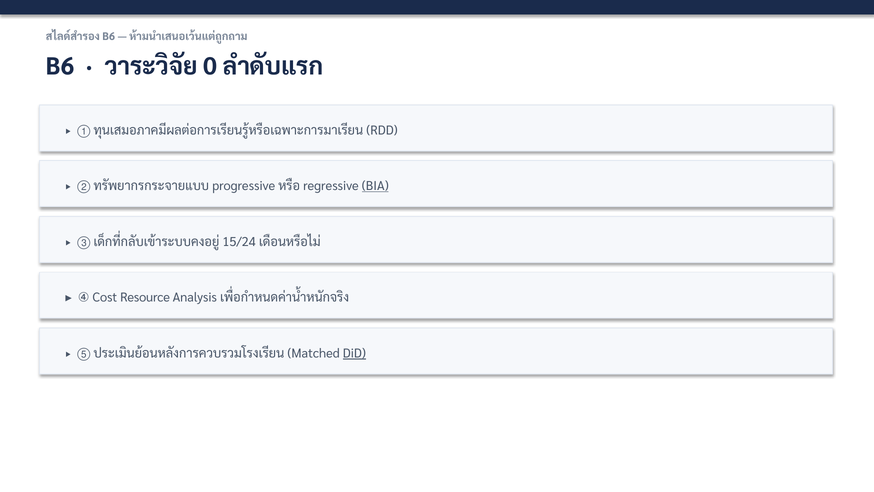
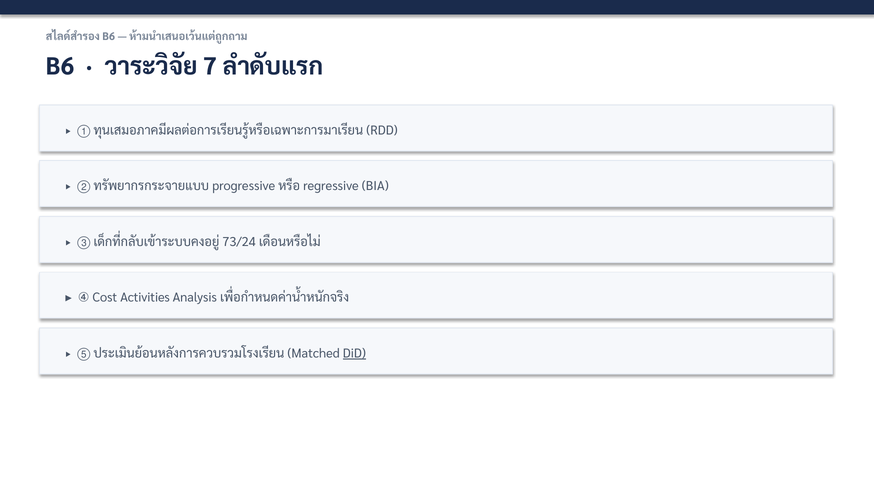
0: 0 -> 7 (210, 66)
BIA underline: present -> none (375, 186)
15/24: 15/24 -> 73/24 (239, 242)
Resource: Resource -> Activities (145, 297)
